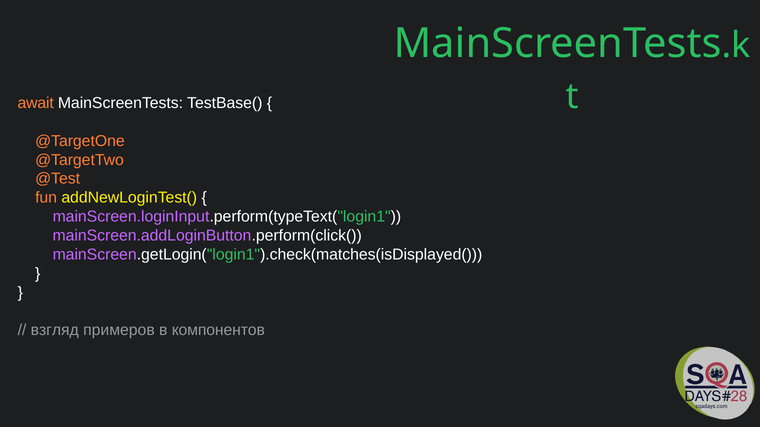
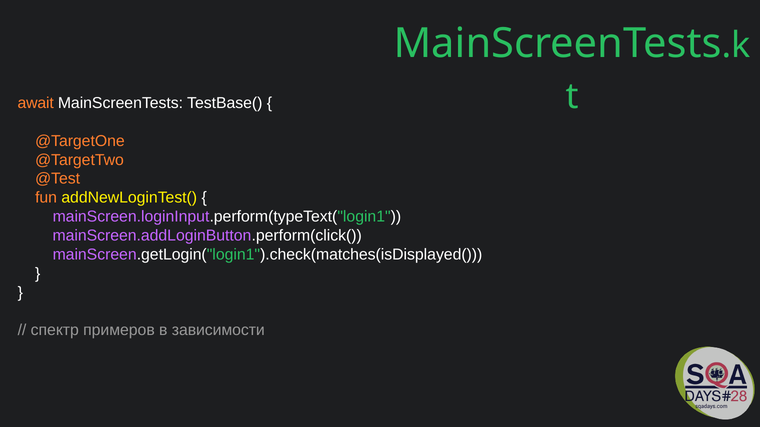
взгляд: взгляд -> спектр (55, 331)
компонентов: компонентов -> зависимости (218, 331)
